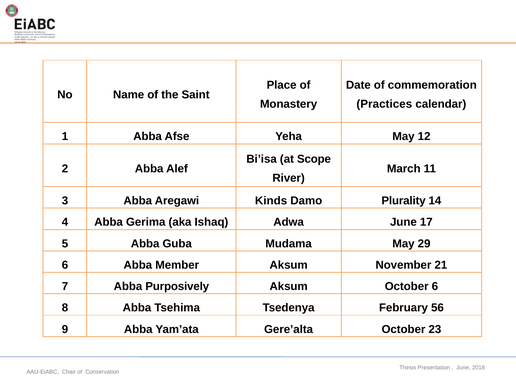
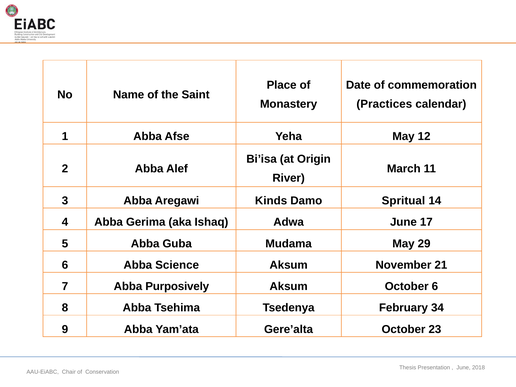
Scope: Scope -> Origin (314, 159)
Plurality: Plurality -> Spritual (403, 201)
Member: Member -> Science (177, 265)
56: 56 -> 34 (437, 308)
